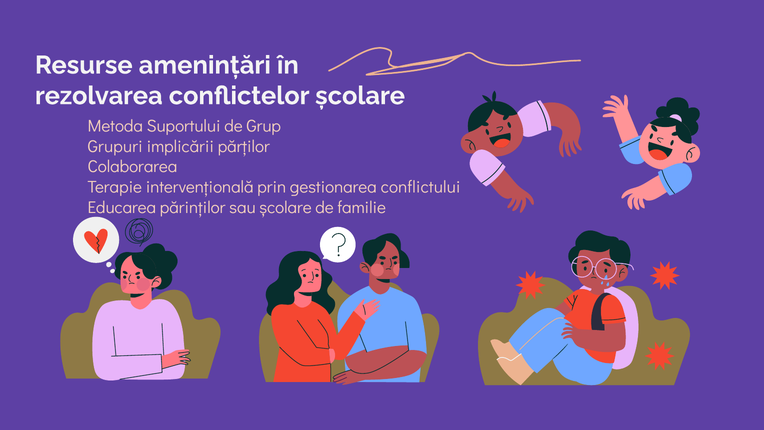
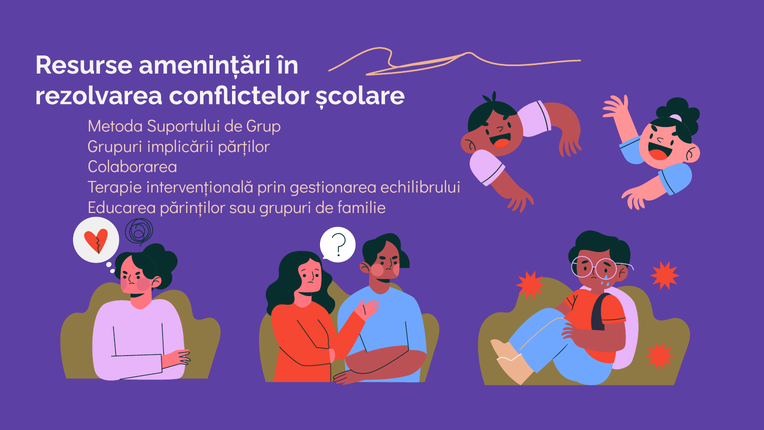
conflictului: conflictului -> echilibrului (421, 187)
sau școlare: școlare -> grupuri (286, 207)
